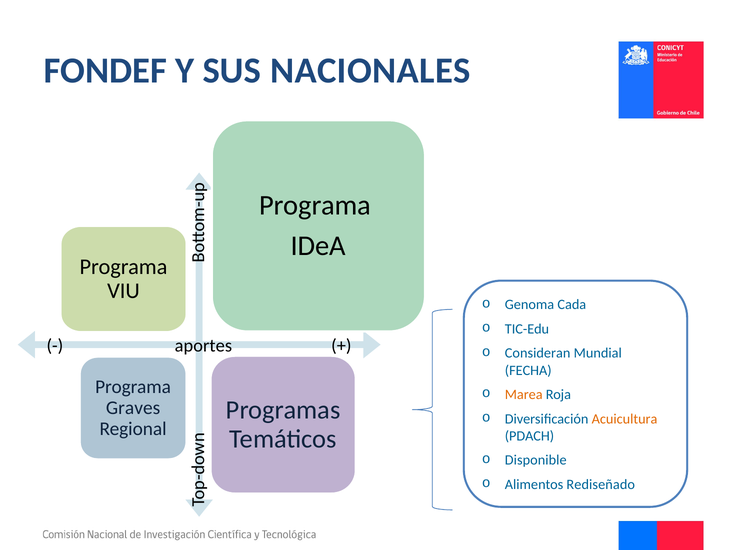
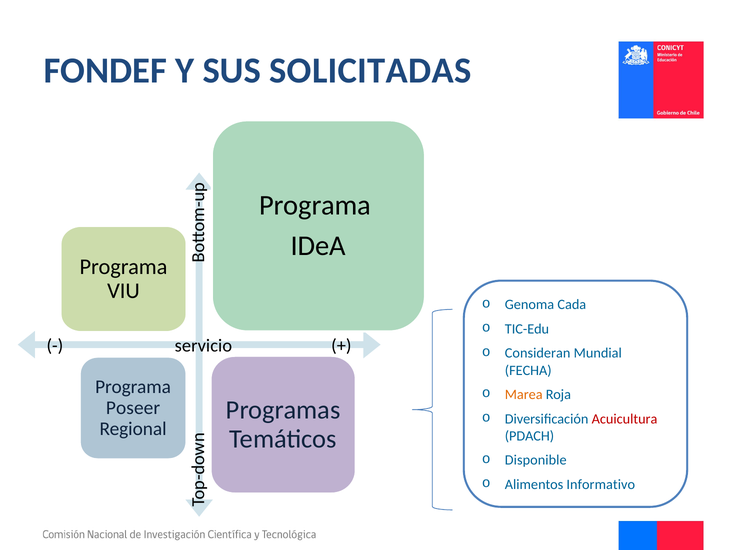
NACIONALES: NACIONALES -> SOLICITADAS (370, 70)
aportes: aportes -> servicio (203, 345)
Graves: Graves -> Poseer (133, 408)
Acuicultura colour: orange -> red (625, 419)
Rediseñado: Rediseñado -> Informativo (601, 484)
